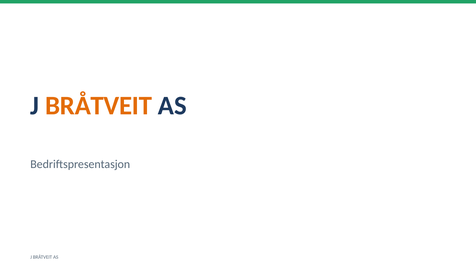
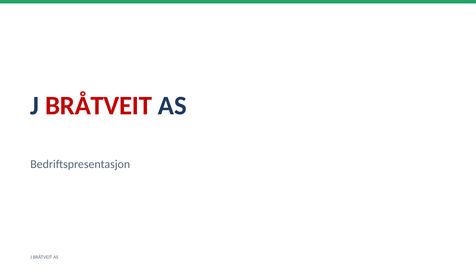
BRÅTVEIT colour: orange -> red (99, 106)
